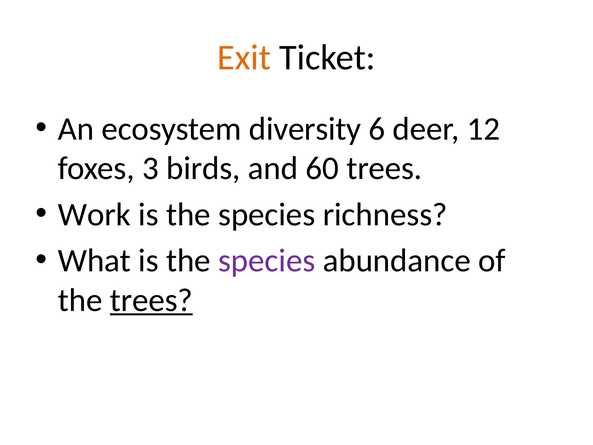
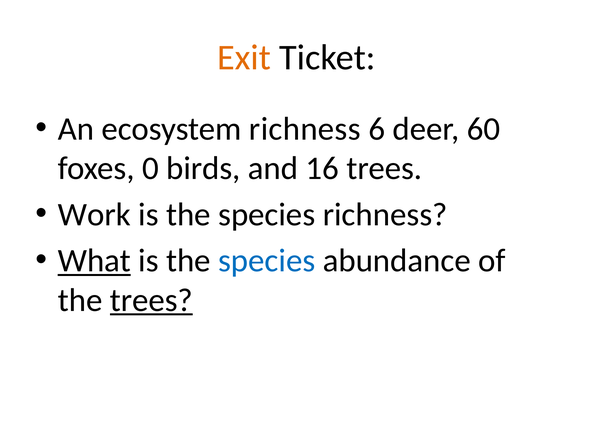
ecosystem diversity: diversity -> richness (305, 129)
12: 12 -> 60 (483, 129)
3: 3 -> 0 (150, 168)
60: 60 -> 16 (322, 168)
What underline: none -> present (94, 261)
species colour: purple -> blue (267, 261)
